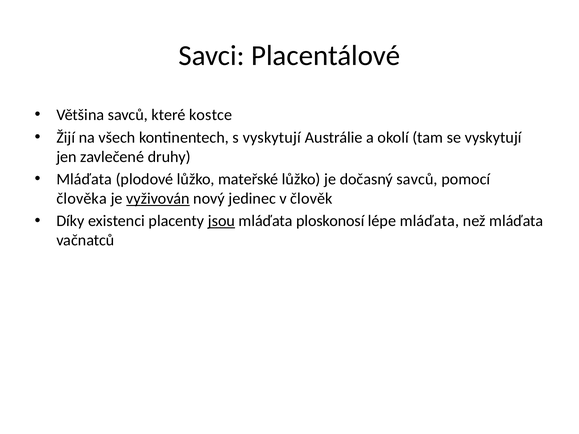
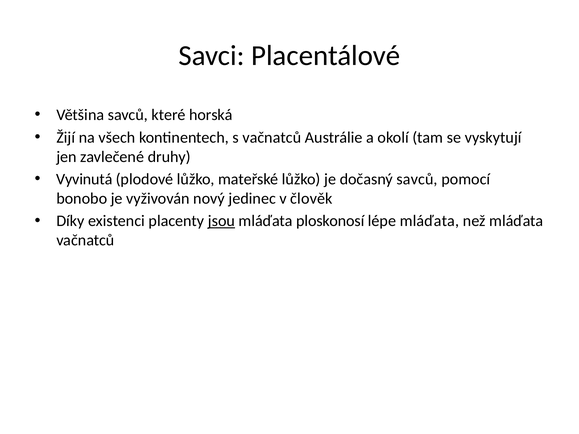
kostce: kostce -> horská (211, 115)
s vyskytují: vyskytují -> vačnatců (272, 137)
Mláďata: Mláďata -> Vyvinutá (84, 179)
člověka: člověka -> bonobo (82, 199)
vyživován underline: present -> none (158, 199)
